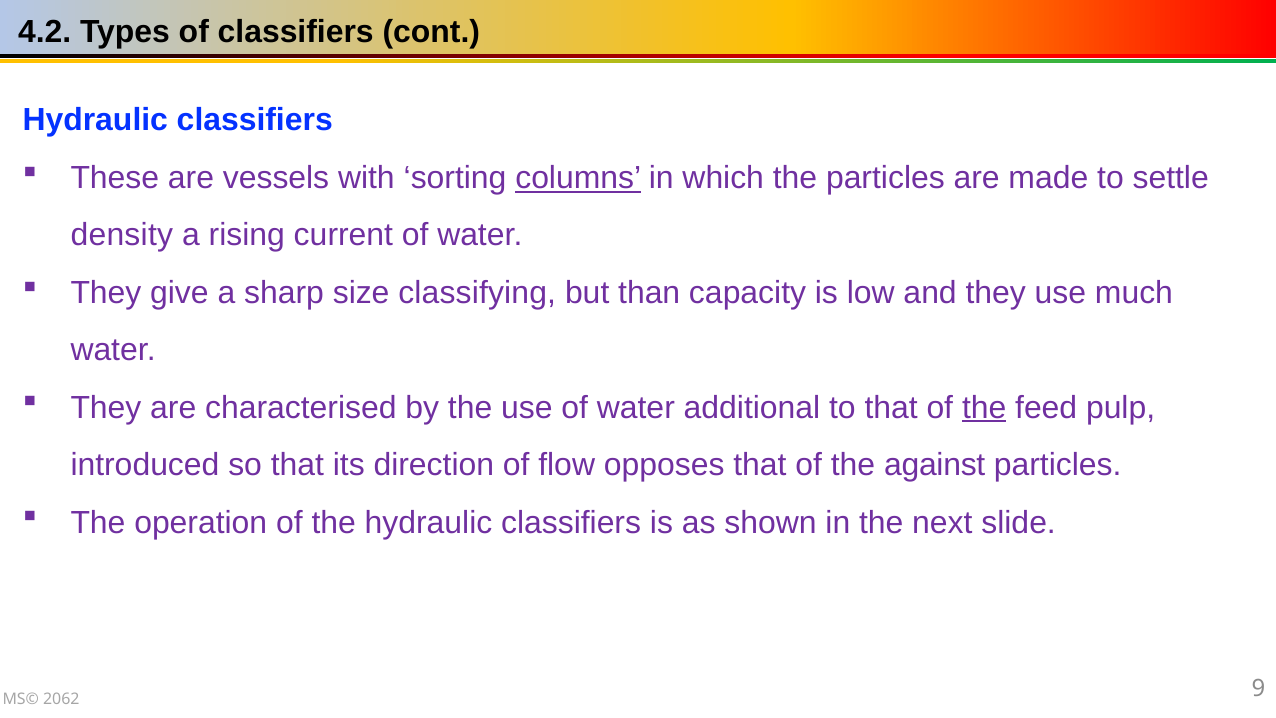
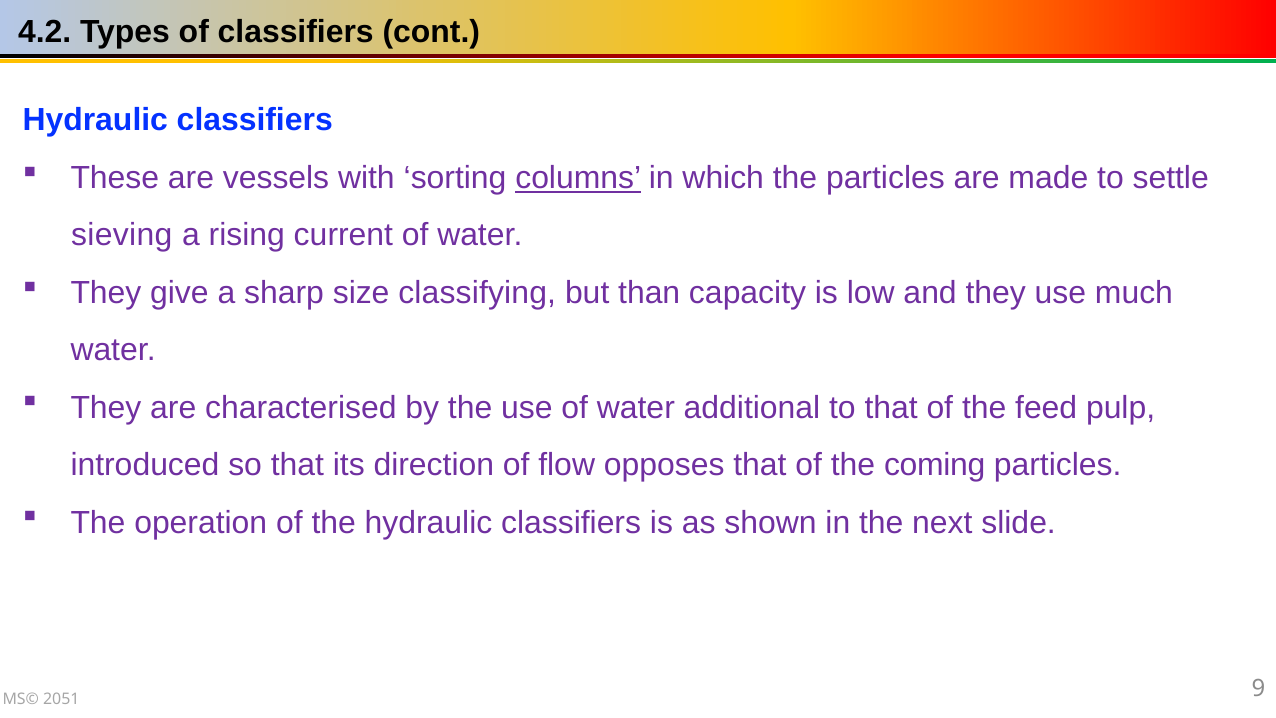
density: density -> sieving (122, 235)
the underline: present -> none (984, 407)
against: against -> coming (935, 465)
2062: 2062 -> 2051 (61, 699)
